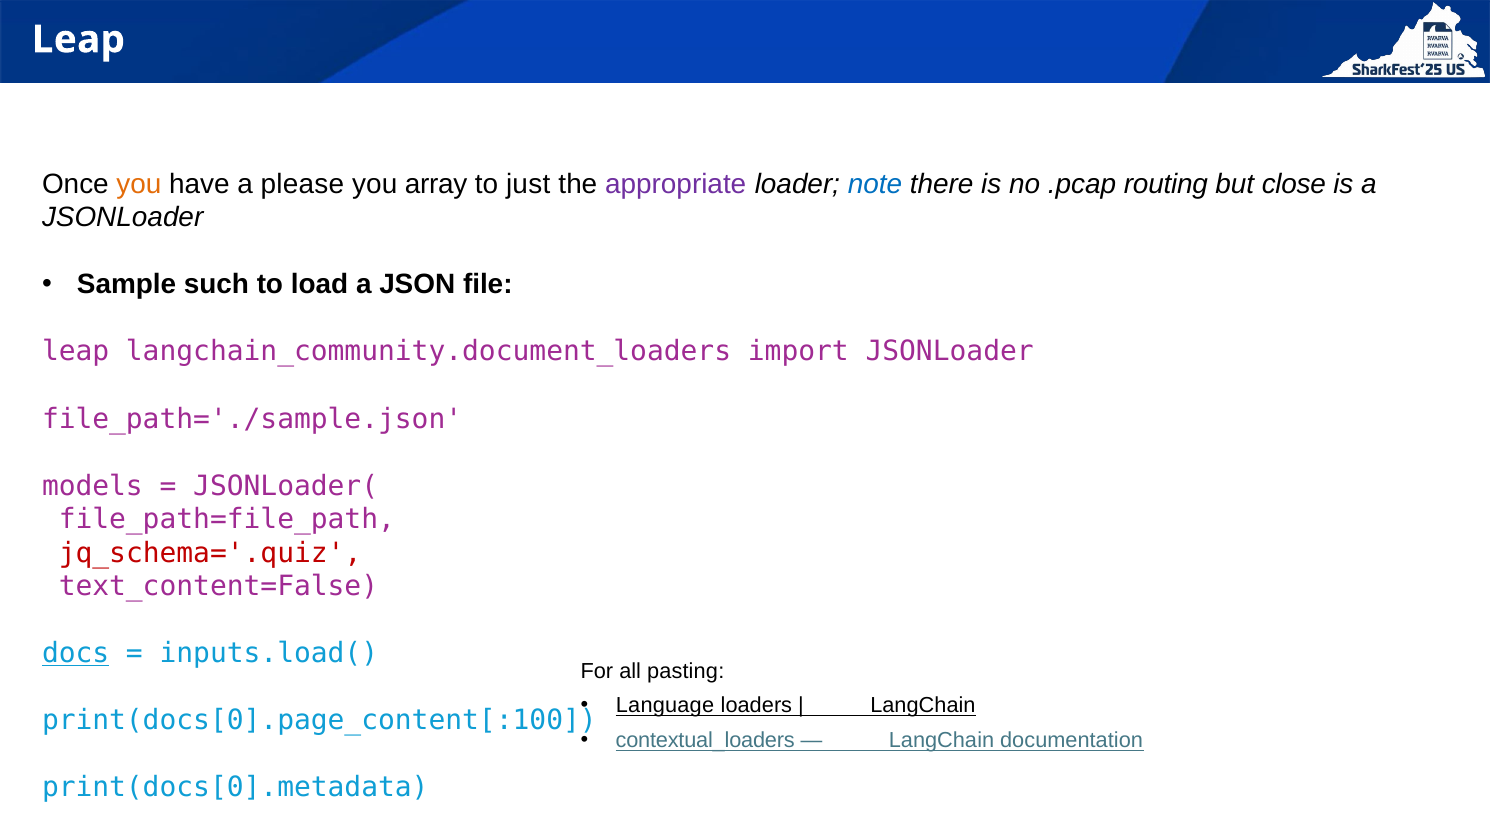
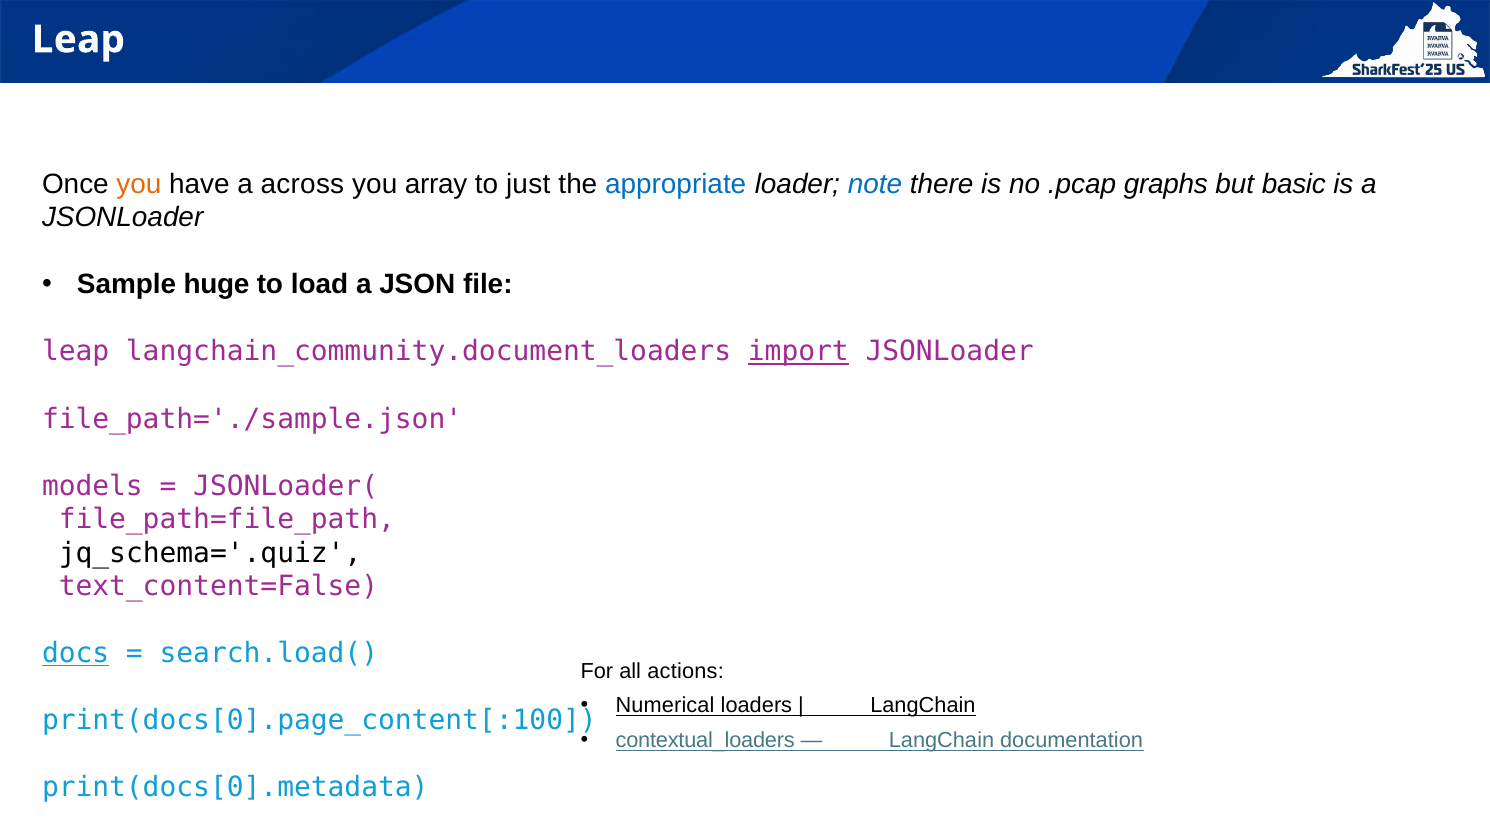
please: please -> across (302, 184)
appropriate colour: purple -> blue (676, 184)
routing: routing -> graphs (1166, 184)
close: close -> basic (1294, 184)
such: such -> huge (217, 285)
import underline: none -> present (798, 352)
jq_schema='.quiz colour: red -> black (210, 553)
inputs.load(: inputs.load( -> search.load( (269, 654)
pasting: pasting -> actions (686, 671)
Language: Language -> Numerical (665, 706)
